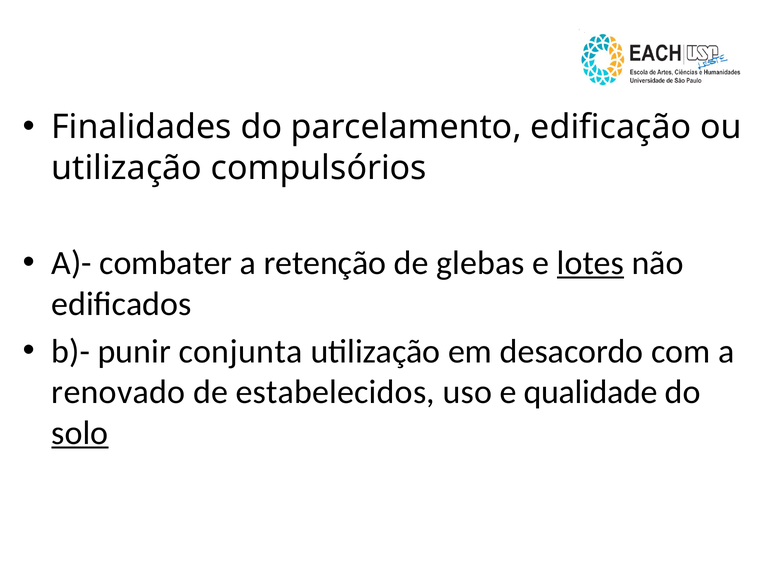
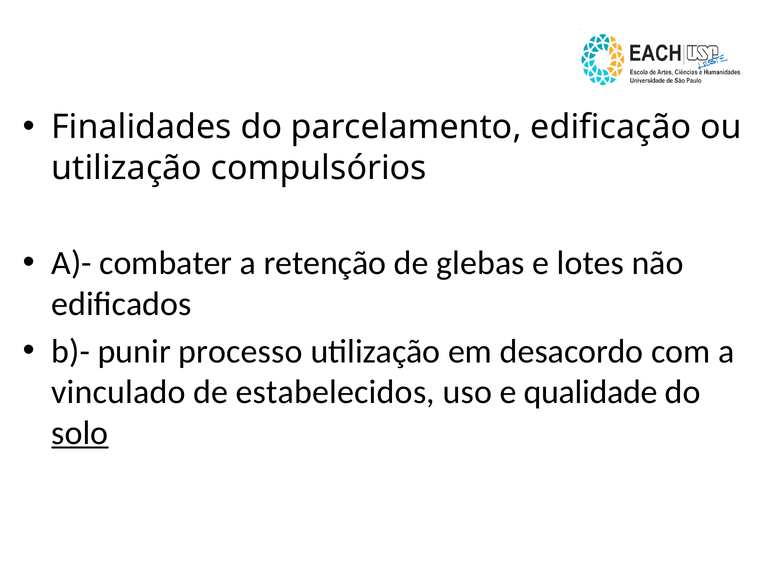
lotes underline: present -> none (590, 263)
conjunta: conjunta -> processo (241, 352)
renovado: renovado -> vinculado (118, 393)
